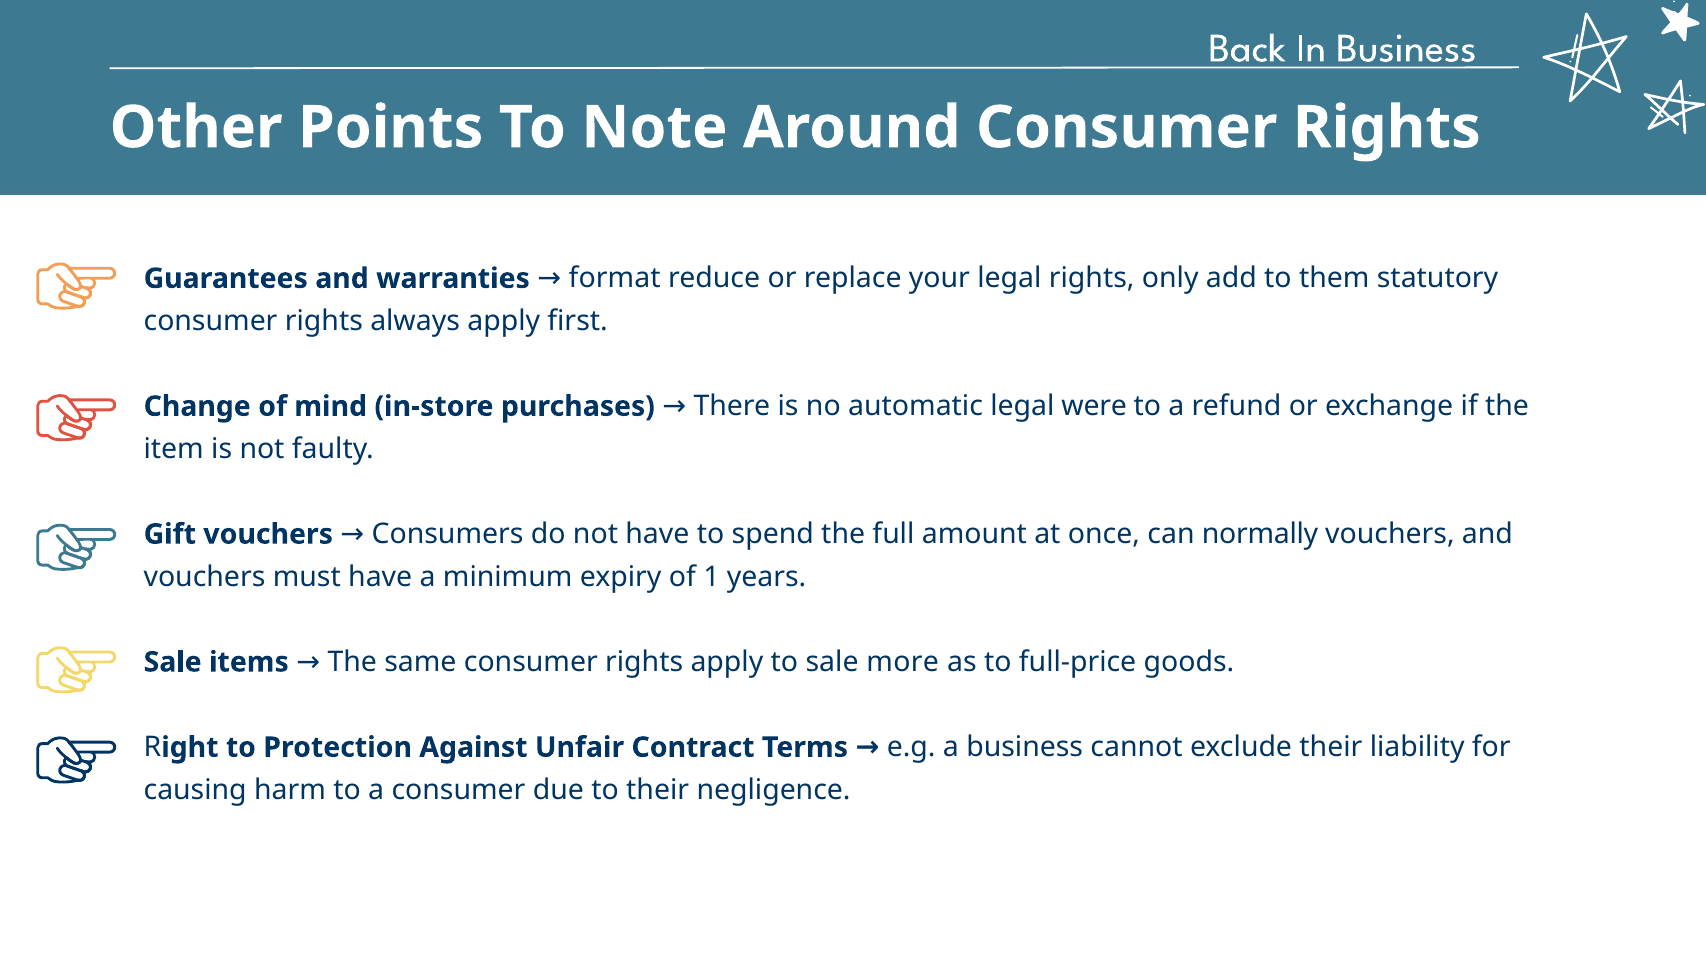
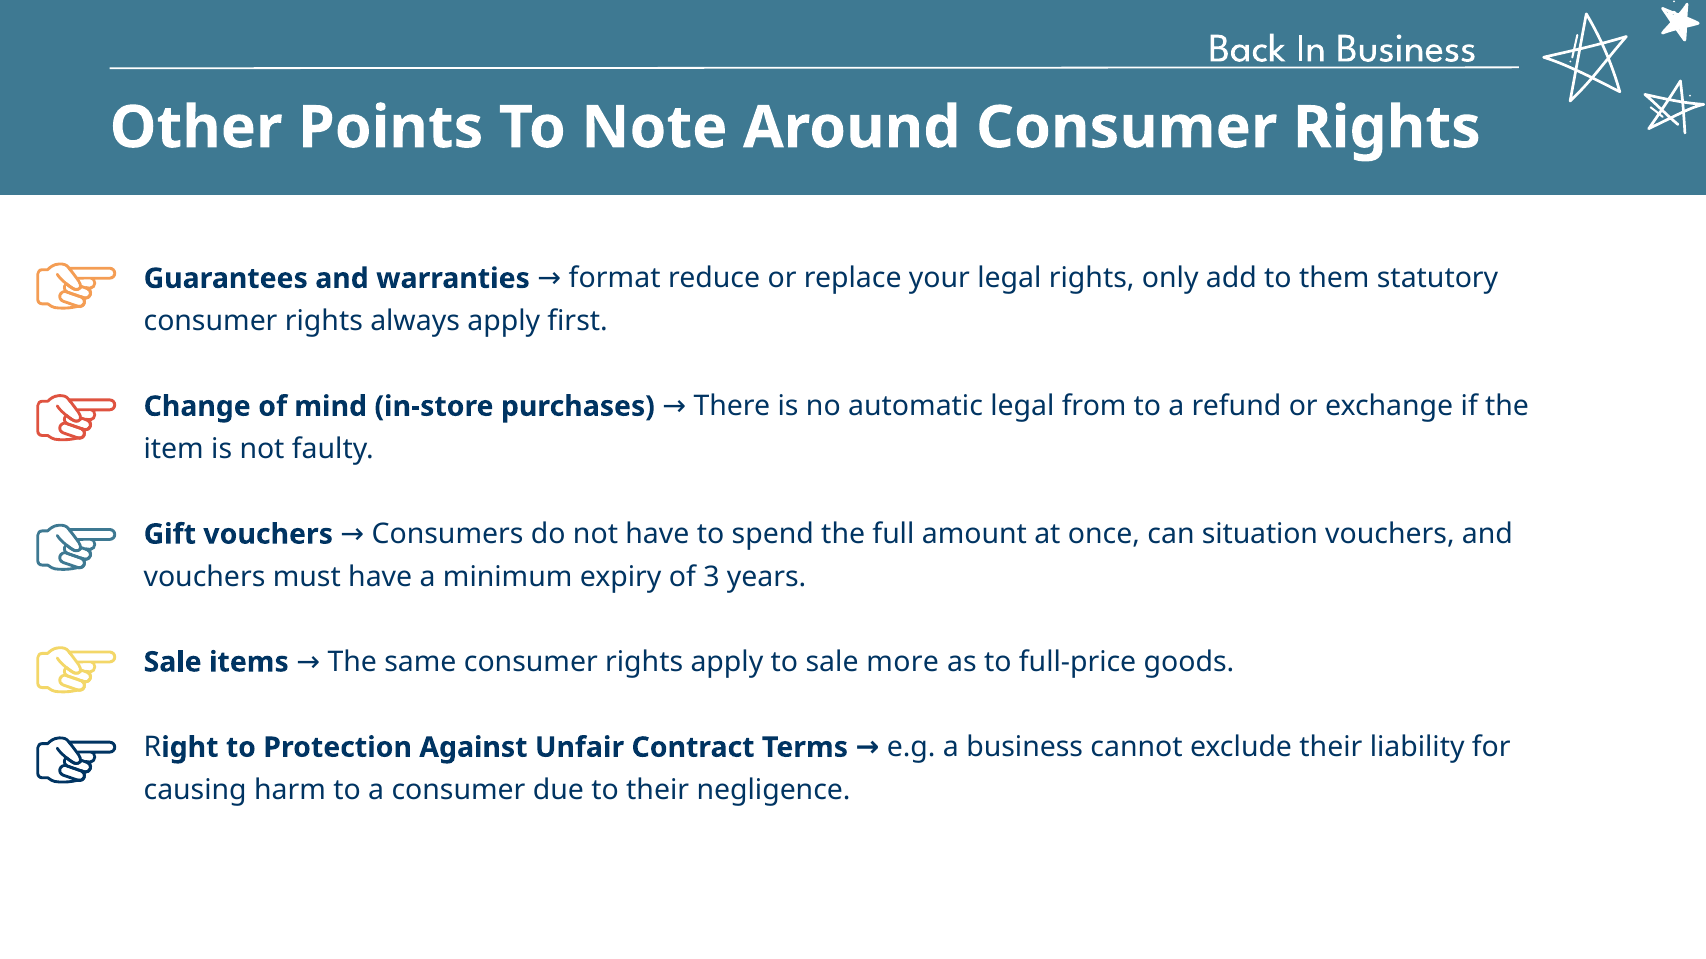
were: were -> from (1094, 407)
normally: normally -> situation (1260, 535)
1: 1 -> 3 (711, 577)
